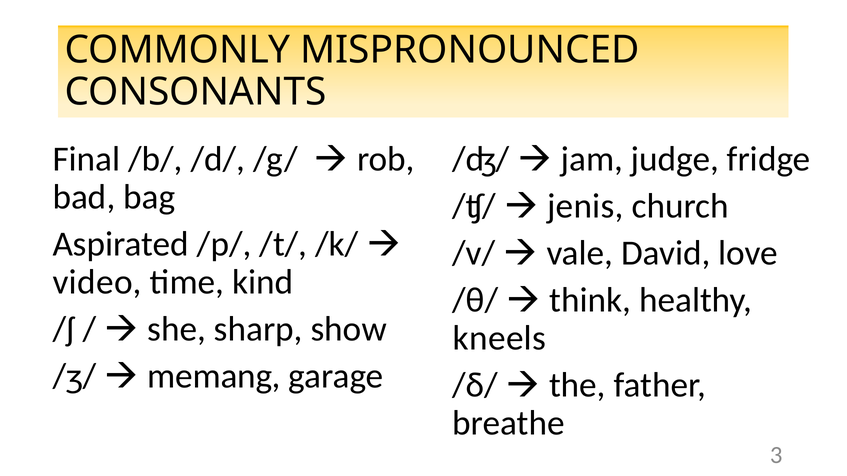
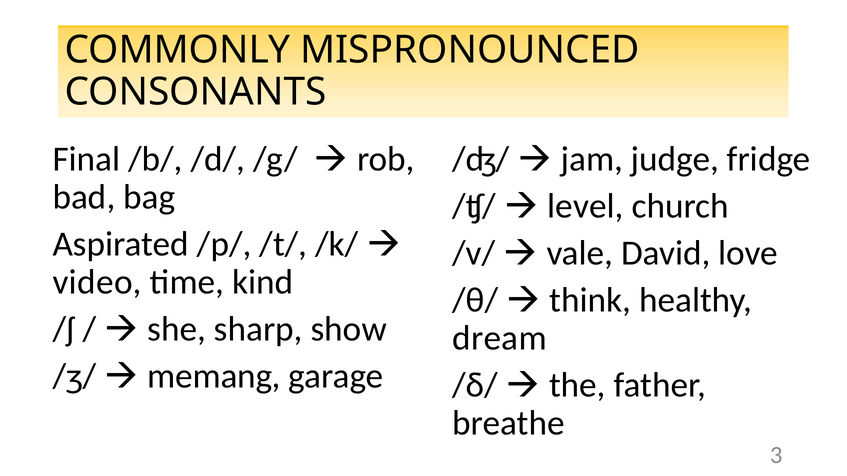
jenis: jenis -> level (585, 206)
kneels: kneels -> dream (500, 338)
